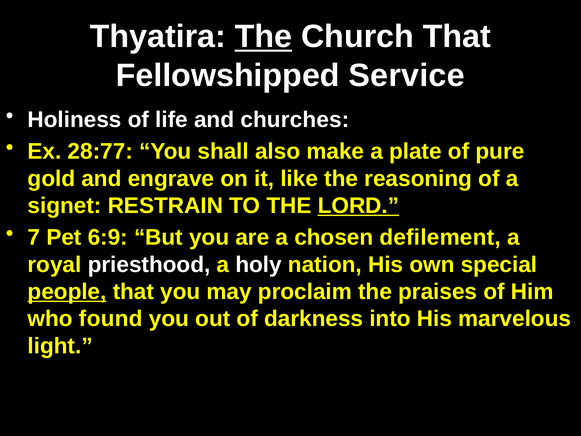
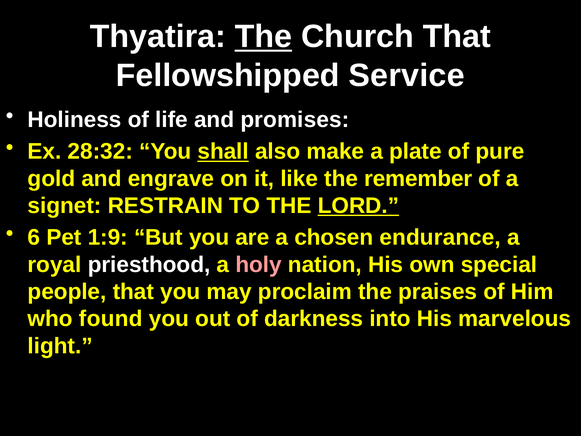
churches: churches -> promises (295, 120)
28:77: 28:77 -> 28:32 (100, 151)
shall underline: none -> present (223, 151)
reasoning: reasoning -> remember (418, 179)
7: 7 -> 6 (34, 237)
6:9: 6:9 -> 1:9 (108, 237)
defilement: defilement -> endurance (440, 237)
holy colour: white -> pink (259, 264)
people underline: present -> none (67, 292)
